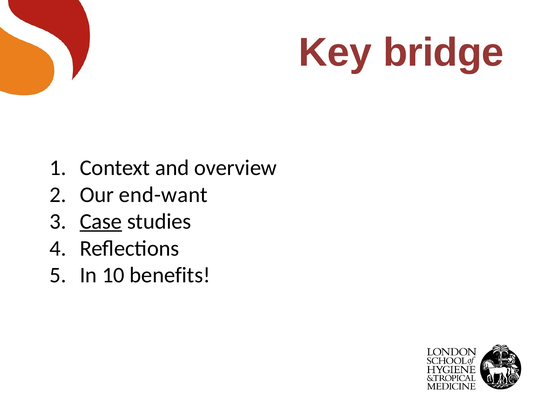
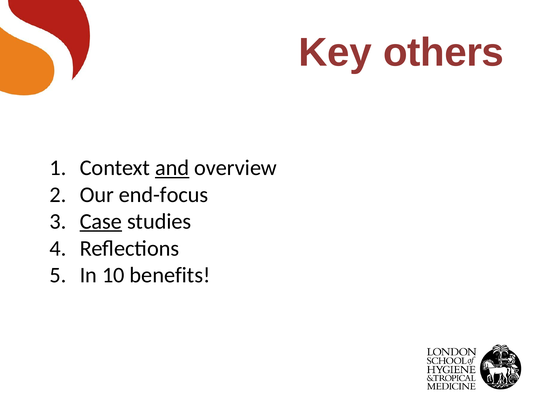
bridge: bridge -> others (444, 52)
and underline: none -> present (172, 168)
end-want: end-want -> end-focus (164, 195)
